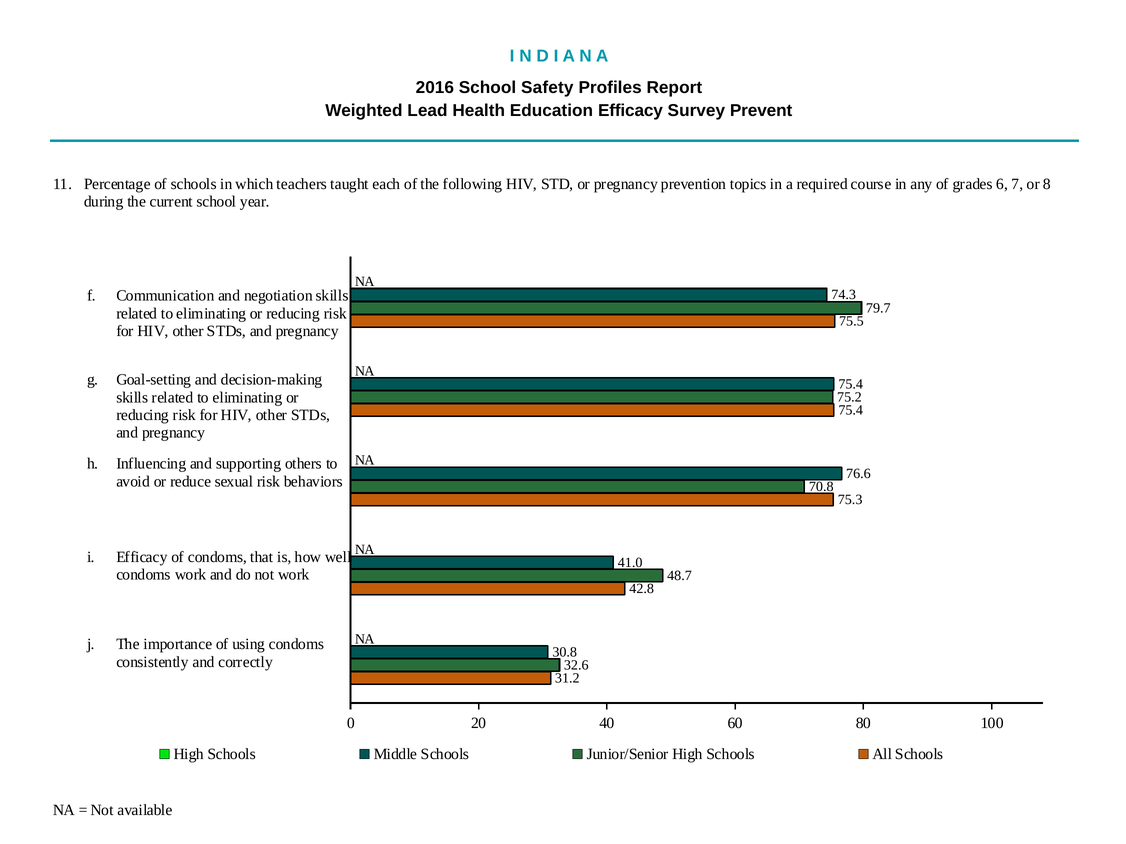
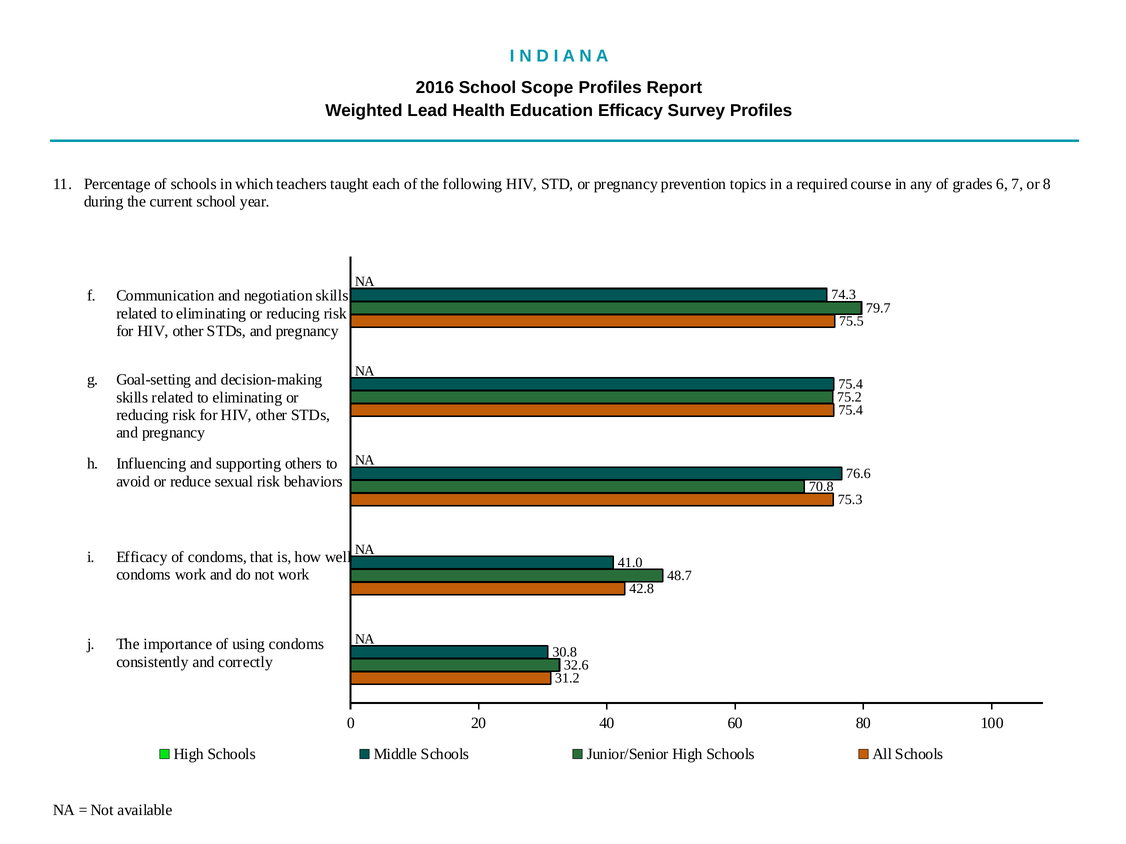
Safety: Safety -> Scope (547, 87)
Survey Prevent: Prevent -> Profiles (761, 111)
